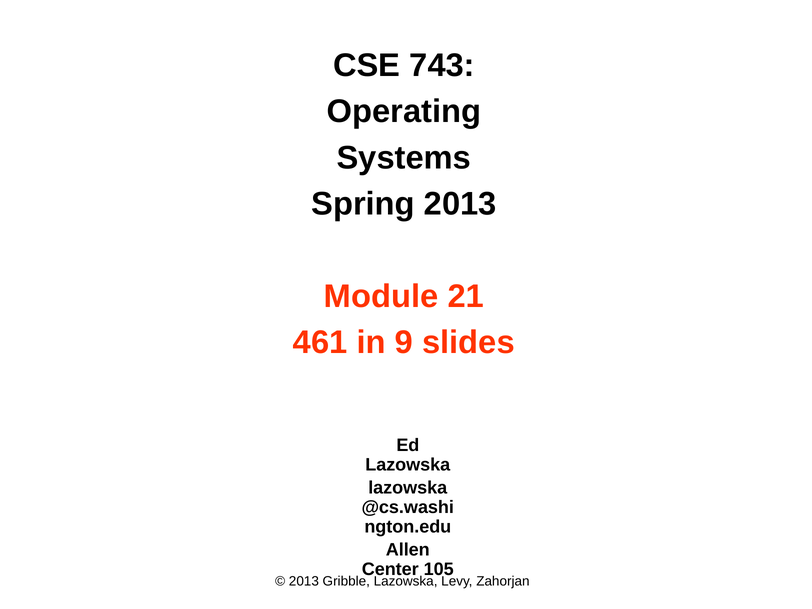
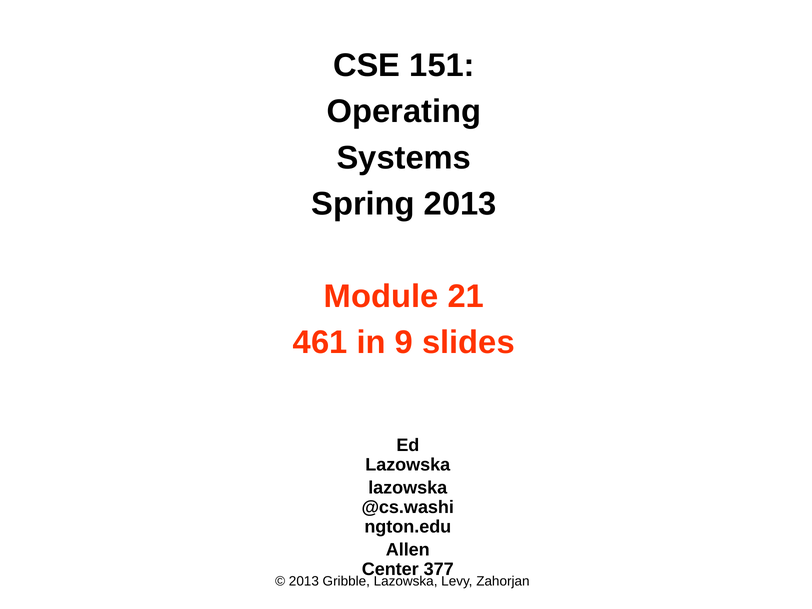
743: 743 -> 151 (442, 65)
105: 105 -> 377 (439, 569)
